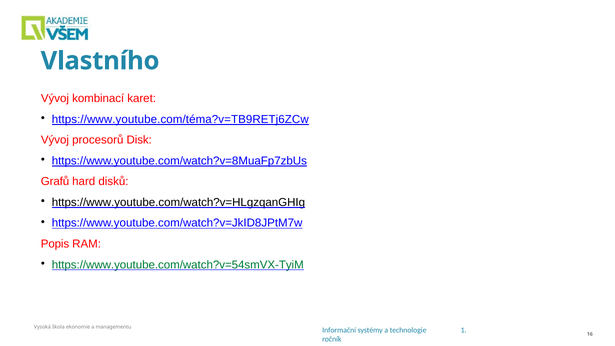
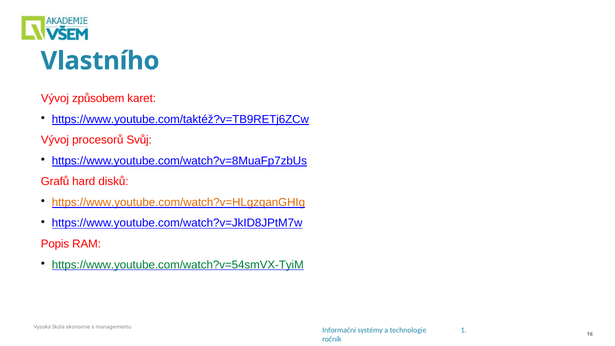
kombinací: kombinací -> způsobem (98, 99)
https://www.youtube.com/téma?v=TB9RETj6ZCw: https://www.youtube.com/téma?v=TB9RETj6ZCw -> https://www.youtube.com/taktéž?v=TB9RETj6ZCw (180, 119)
Disk: Disk -> Svůj (139, 140)
https://www.youtube.com/watch?v=HLgzqanGHIg colour: black -> orange (178, 202)
